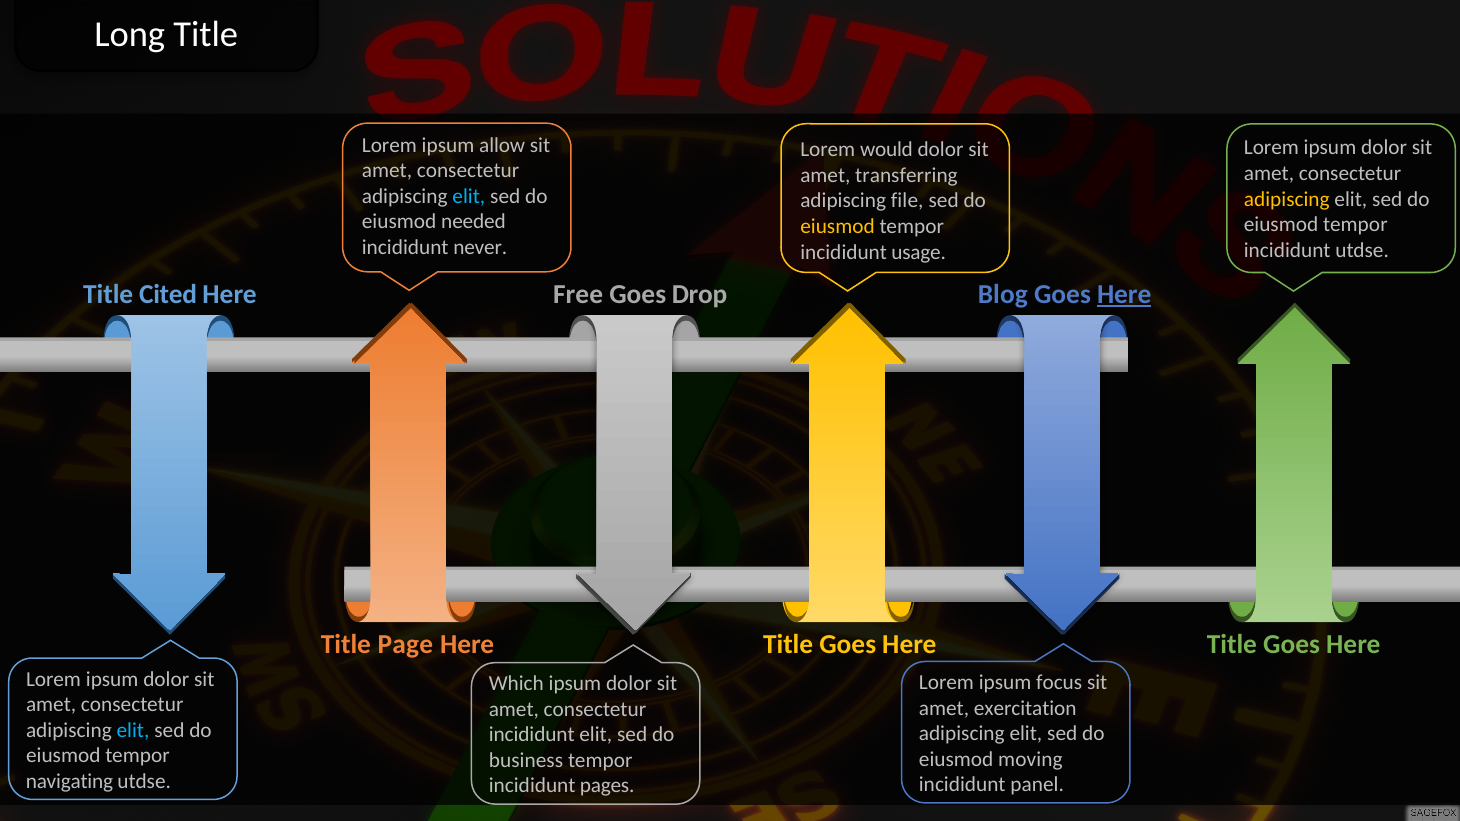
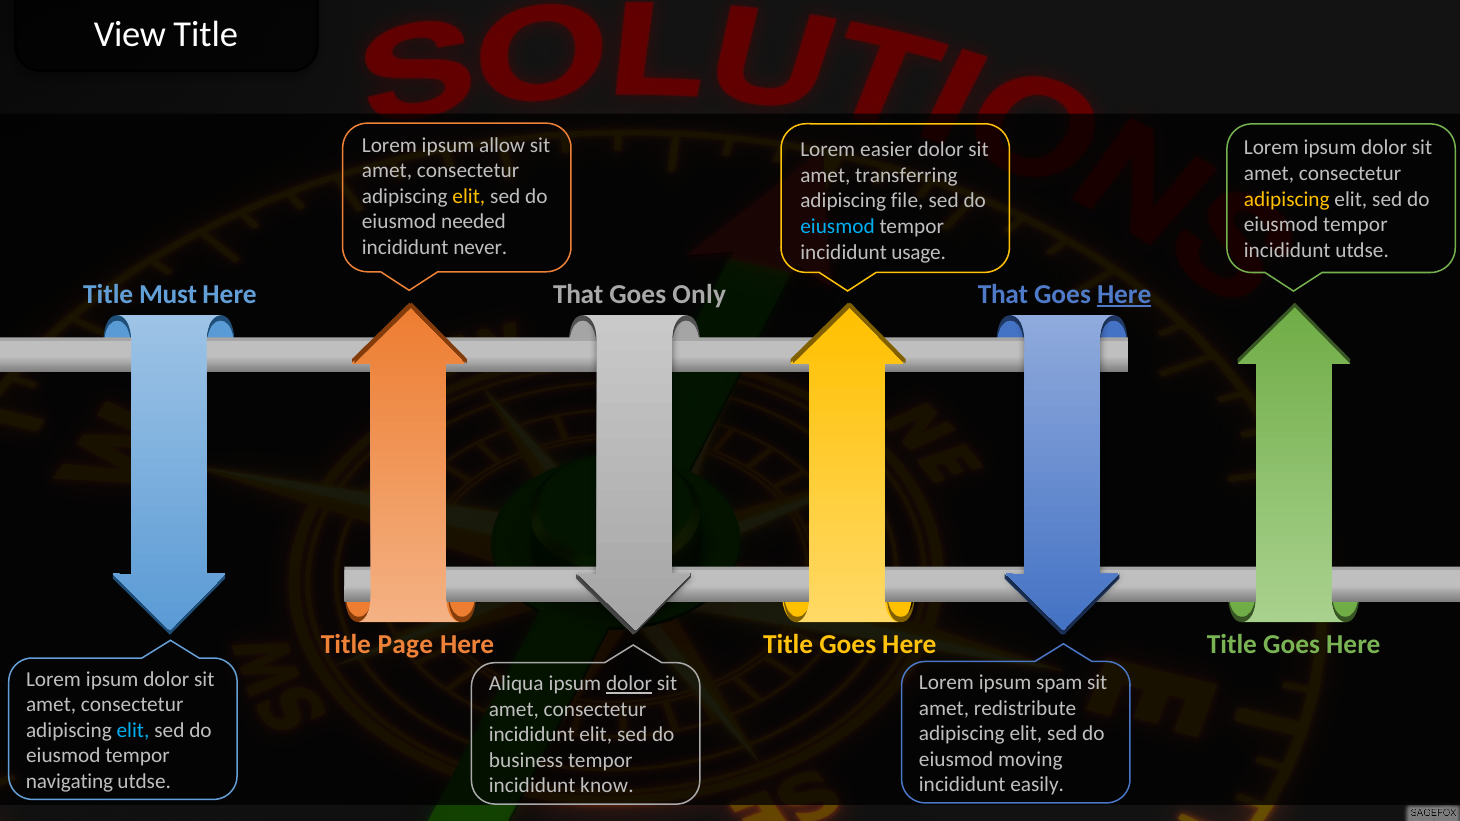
Long: Long -> View (130, 34)
would: would -> easier (886, 150)
elit colour: light blue -> yellow (469, 196)
eiusmod colour: yellow -> light blue (838, 227)
Cited: Cited -> Must (168, 294)
Blog: Blog -> That (1003, 294)
Free: Free -> That (578, 295)
Drop: Drop -> Only (699, 295)
focus: focus -> spam (1059, 683)
Which: Which -> Aliqua (516, 684)
dolor underline: none -> present (629, 684)
exercitation: exercitation -> redistribute (1025, 708)
panel: panel -> easily (1037, 785)
pages: pages -> know (607, 786)
